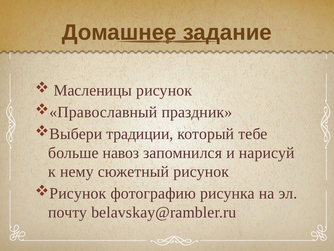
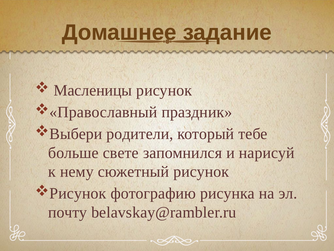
традиции: традиции -> родители (140, 134)
навоз: навоз -> свете (121, 152)
